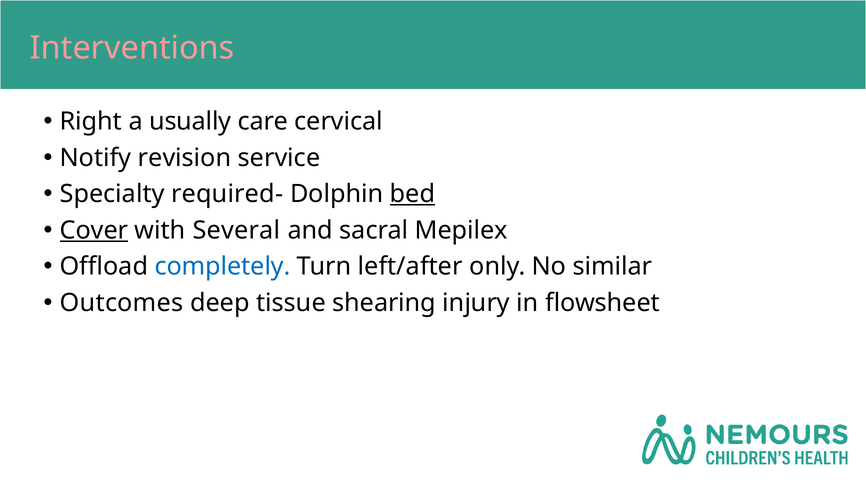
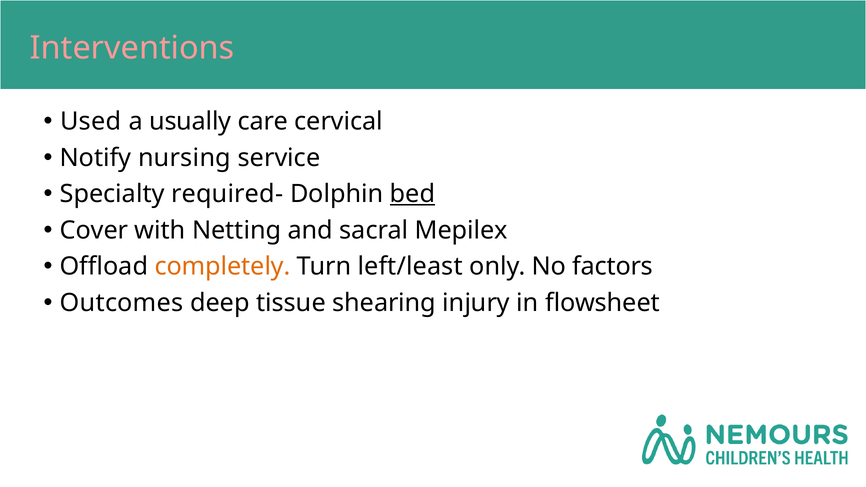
Right: Right -> Used (91, 122)
revision: revision -> nursing (184, 158)
Cover underline: present -> none (94, 230)
Several: Several -> Netting (237, 230)
completely colour: blue -> orange (223, 267)
left/after: left/after -> left/least (410, 267)
similar: similar -> factors (613, 267)
